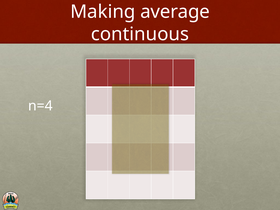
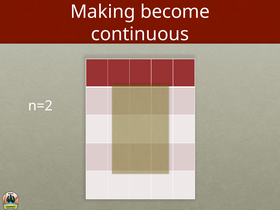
average: average -> become (175, 12)
n=4: n=4 -> n=2 (40, 106)
